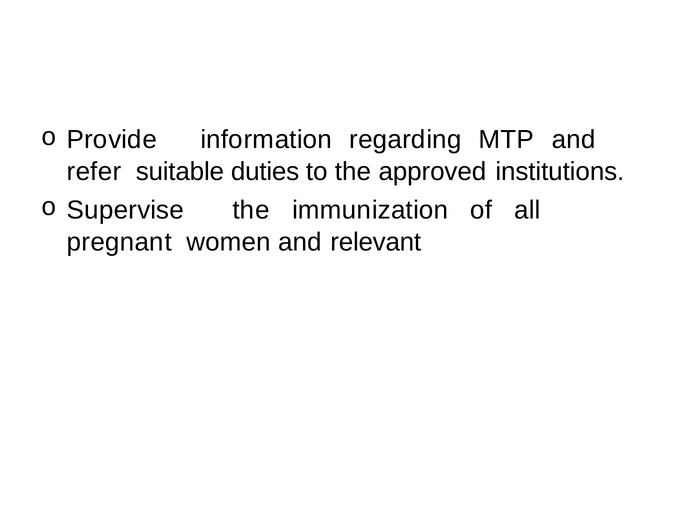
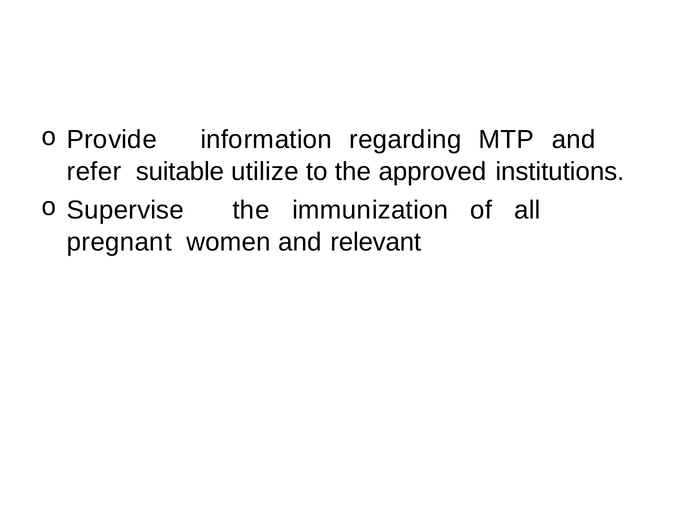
duties: duties -> utilize (265, 172)
